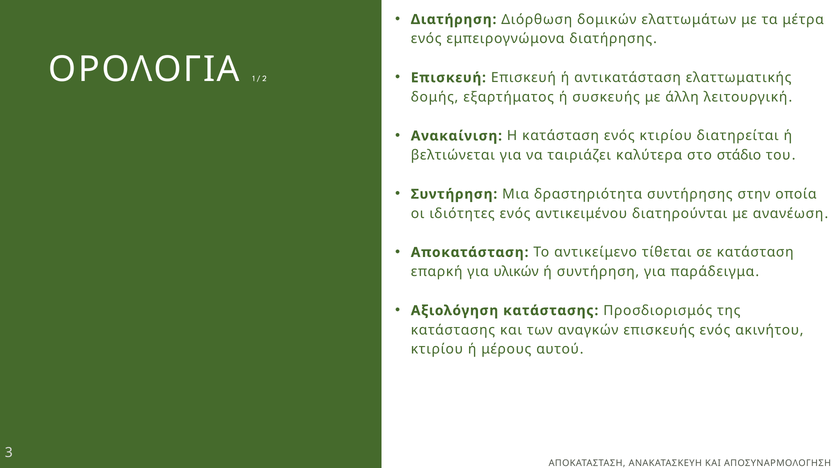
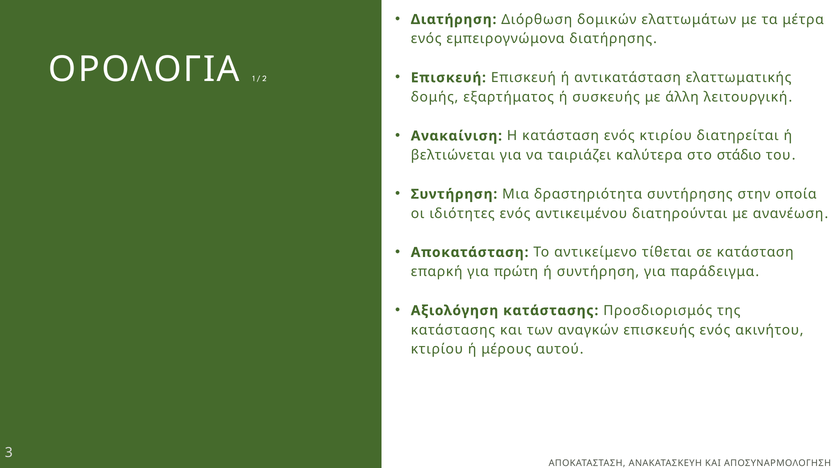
υλικών: υλικών -> πρώτη (516, 272)
